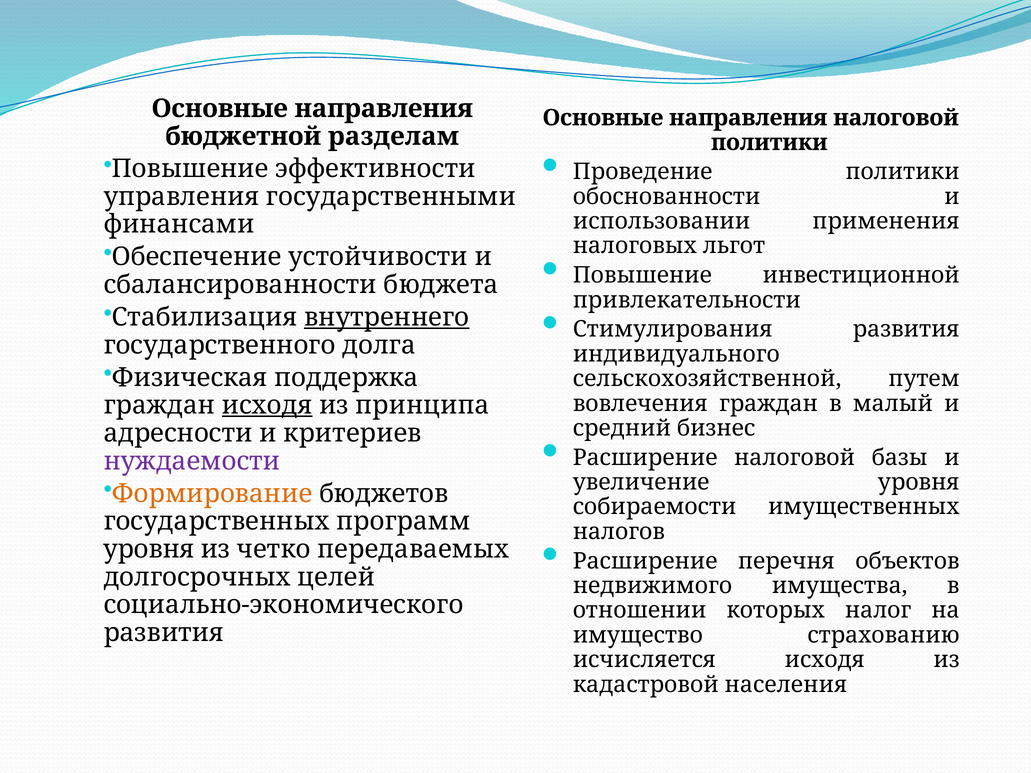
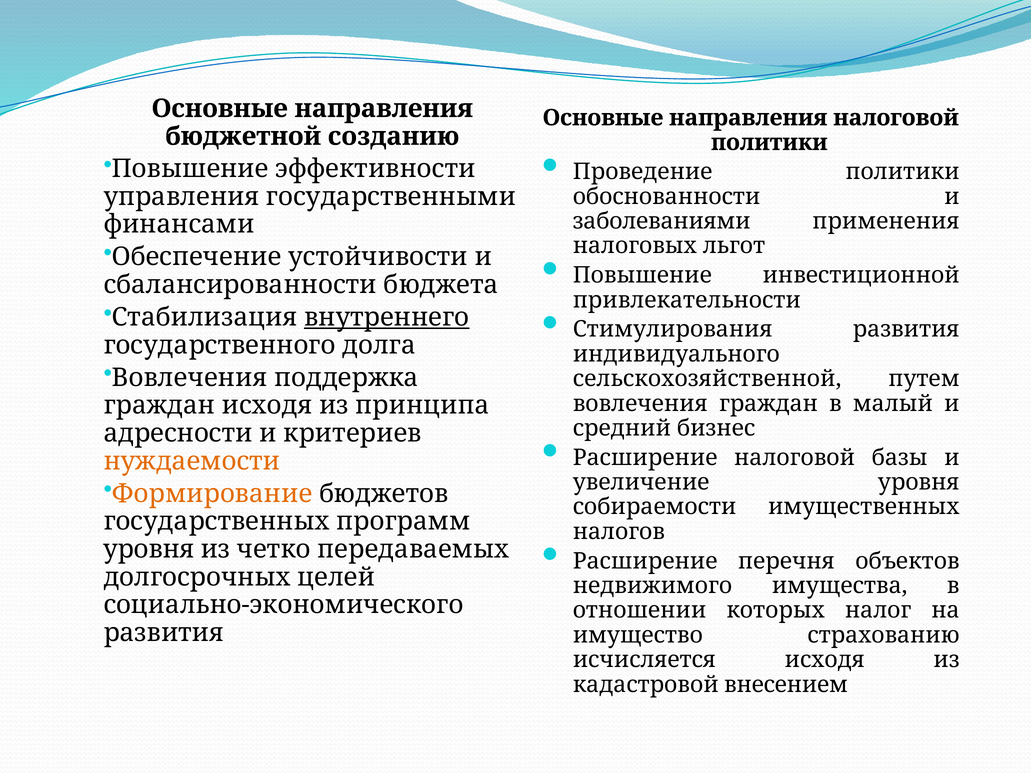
разделам: разделам -> созданию (394, 136)
использовании: использовании -> заболеваниями (662, 221)
Физическая: Физическая -> Вовлечения (190, 378)
исходя underline: present -> none (267, 406)
нуждаемости colour: purple -> orange (192, 461)
населения: населения -> внесением (786, 685)
